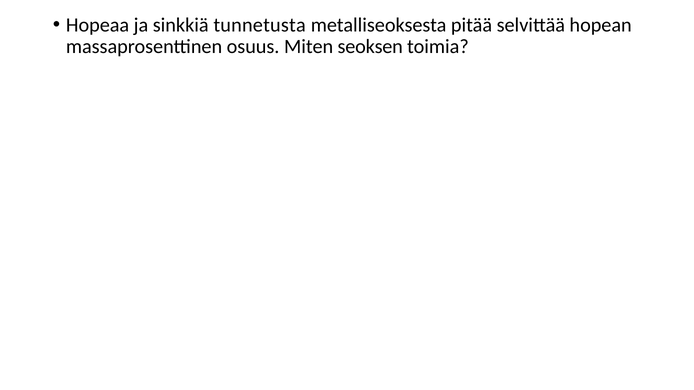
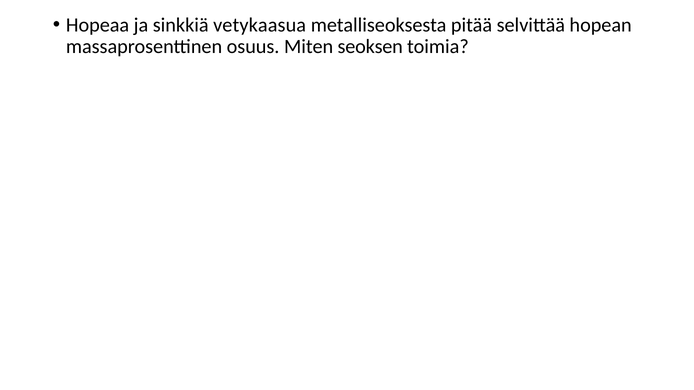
tunnetusta: tunnetusta -> vetykaasua (260, 25)
